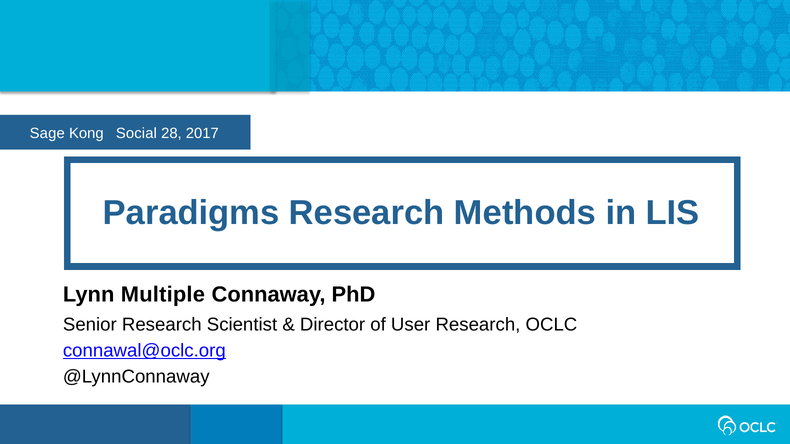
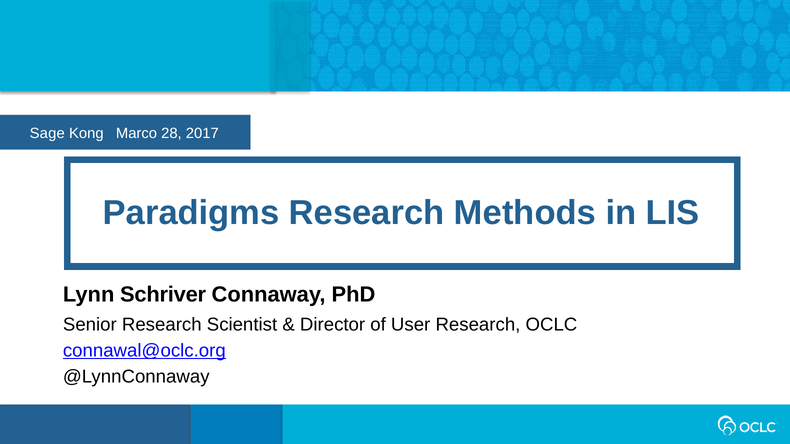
Social: Social -> Marco (136, 134)
Multiple: Multiple -> Schriver (163, 295)
